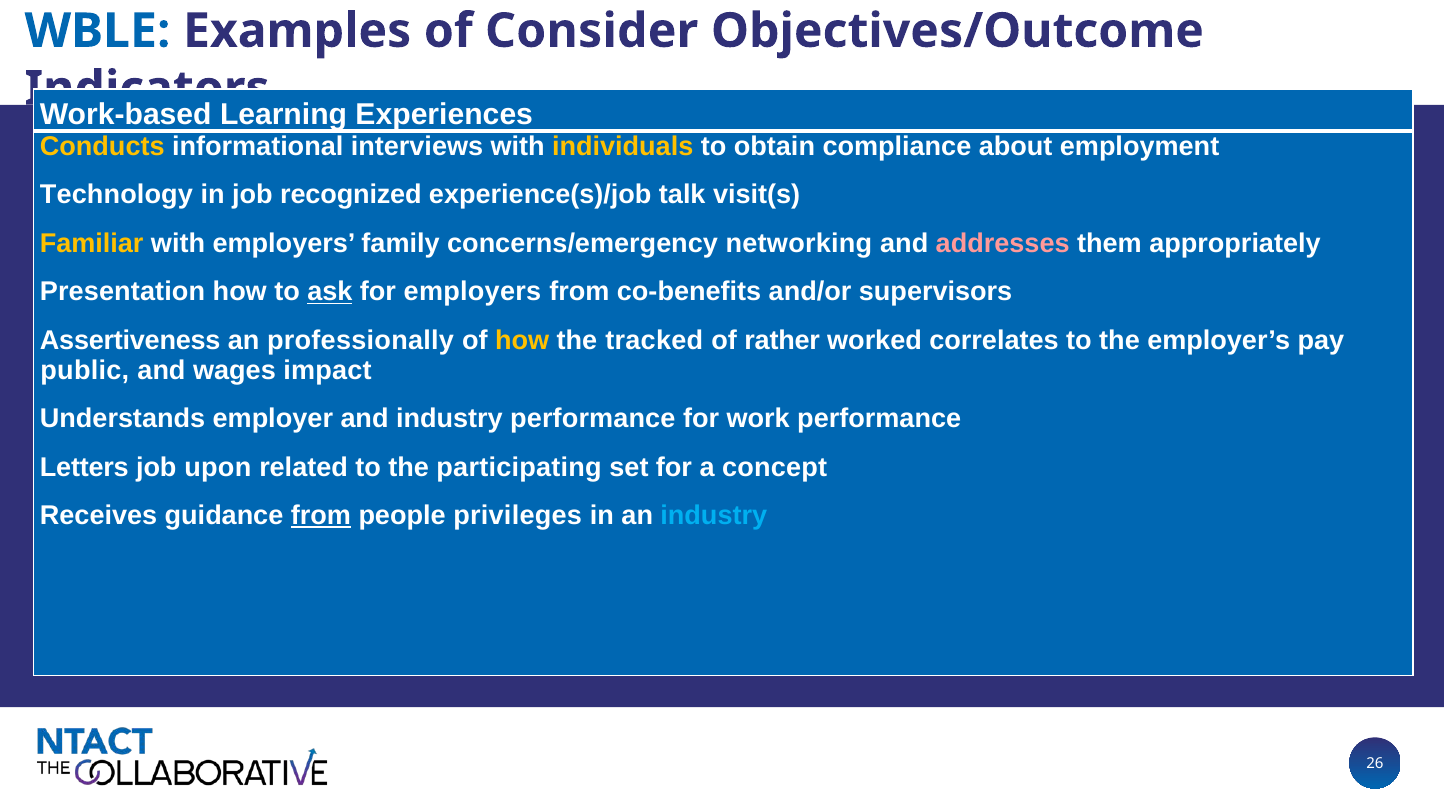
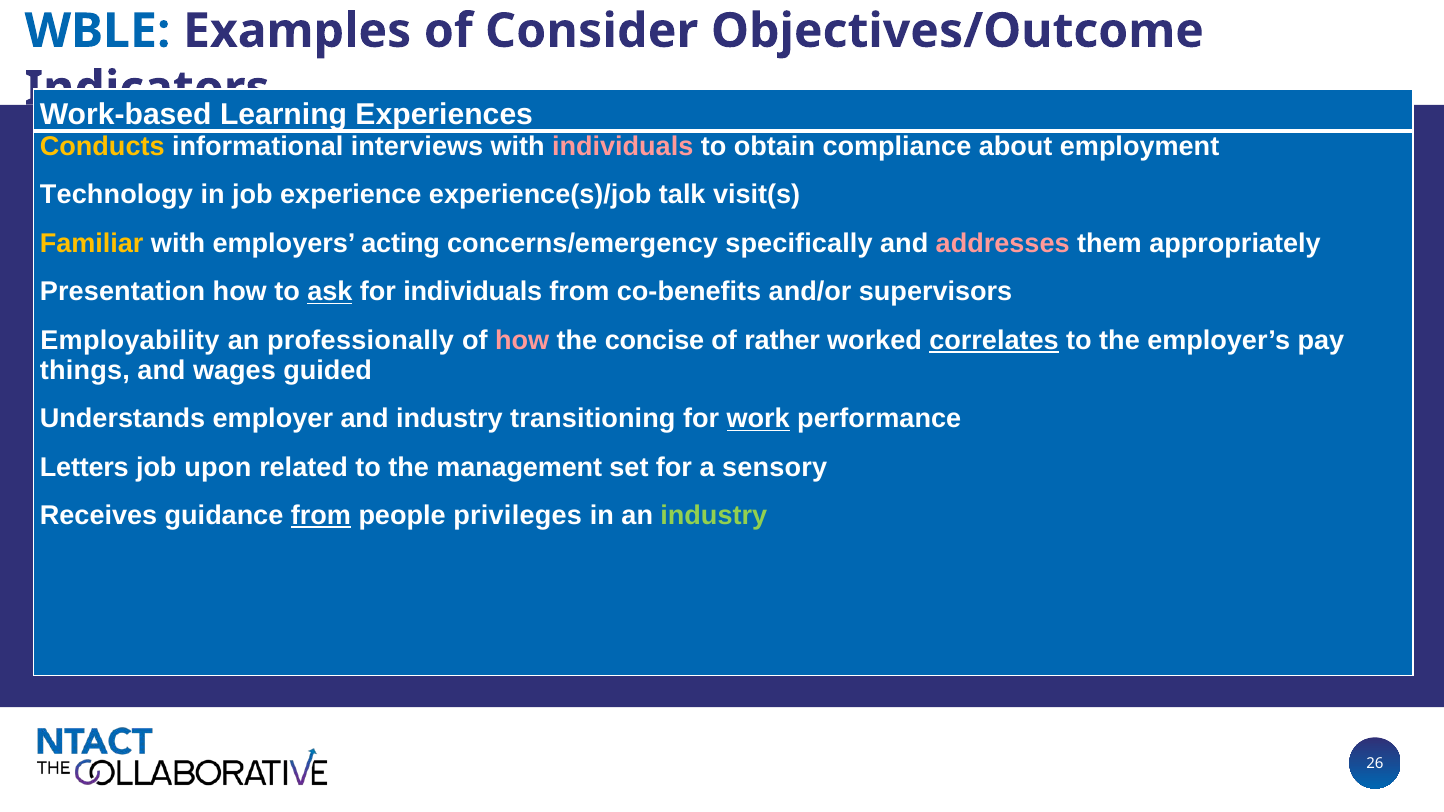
individuals colour: yellow -> pink (623, 147)
recognized: recognized -> experience (351, 195)
family: family -> acting (401, 243)
networking: networking -> specifically (799, 243)
for employers: employers -> individuals (473, 292)
Assertiveness: Assertiveness -> Employability (130, 340)
how colour: yellow -> pink (522, 340)
tracked: tracked -> concise (655, 340)
correlates underline: none -> present (994, 340)
public: public -> things (85, 371)
impact: impact -> guided (328, 371)
industry performance: performance -> transitioning (593, 419)
work underline: none -> present (758, 419)
participating: participating -> management (519, 467)
concept: concept -> sensory (775, 467)
industry colour: light blue -> light green (714, 516)
